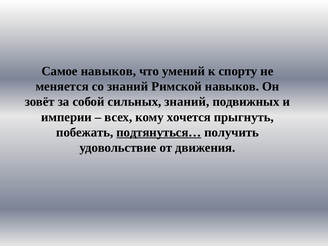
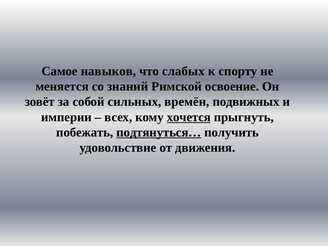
умений: умений -> слабых (183, 71)
Римской навыков: навыков -> освоение (232, 86)
сильных знаний: знаний -> времён (187, 102)
хочется underline: none -> present (189, 117)
